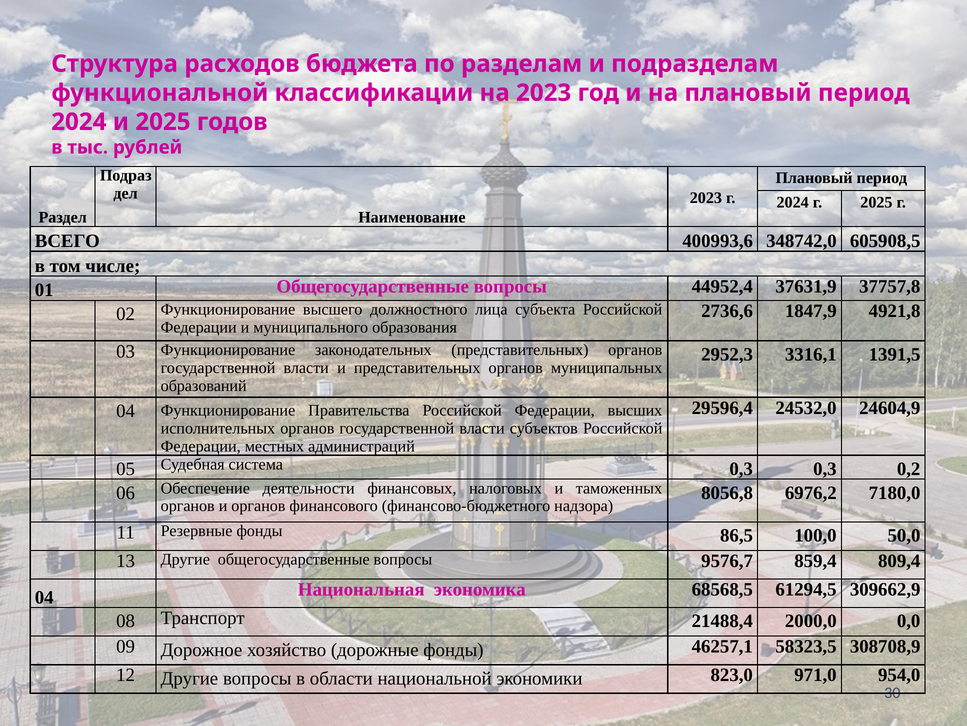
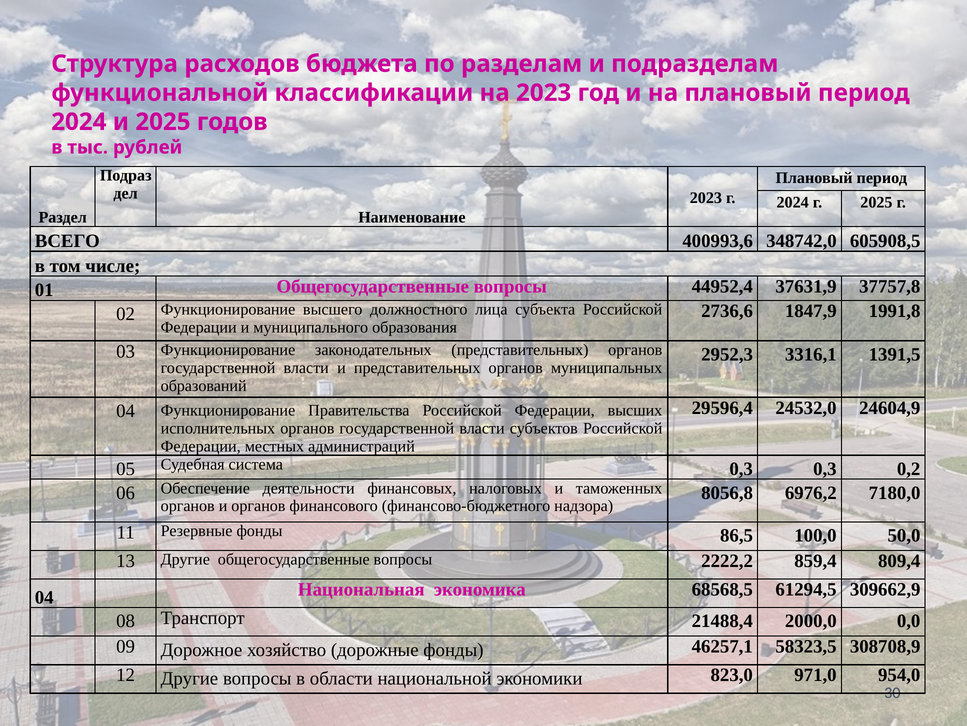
4921,8: 4921,8 -> 1991,8 (895, 311)
9576,7: 9576,7 -> 2222,2 (727, 561)
